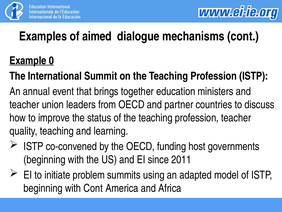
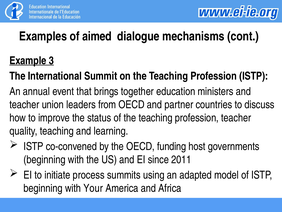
0: 0 -> 3 (51, 60)
problem: problem -> process (89, 175)
with Cont: Cont -> Your (93, 188)
